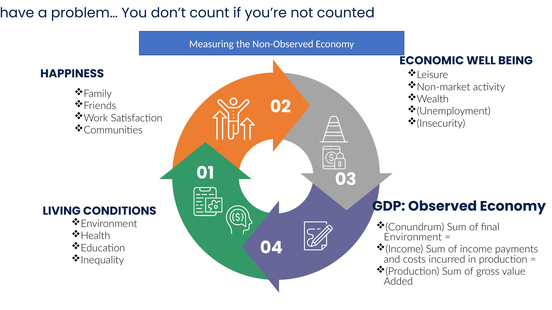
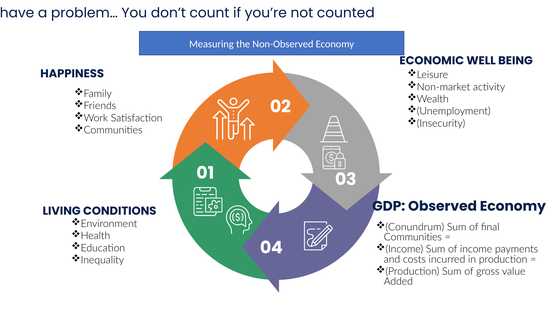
Environment: Environment -> Communities (413, 238)
